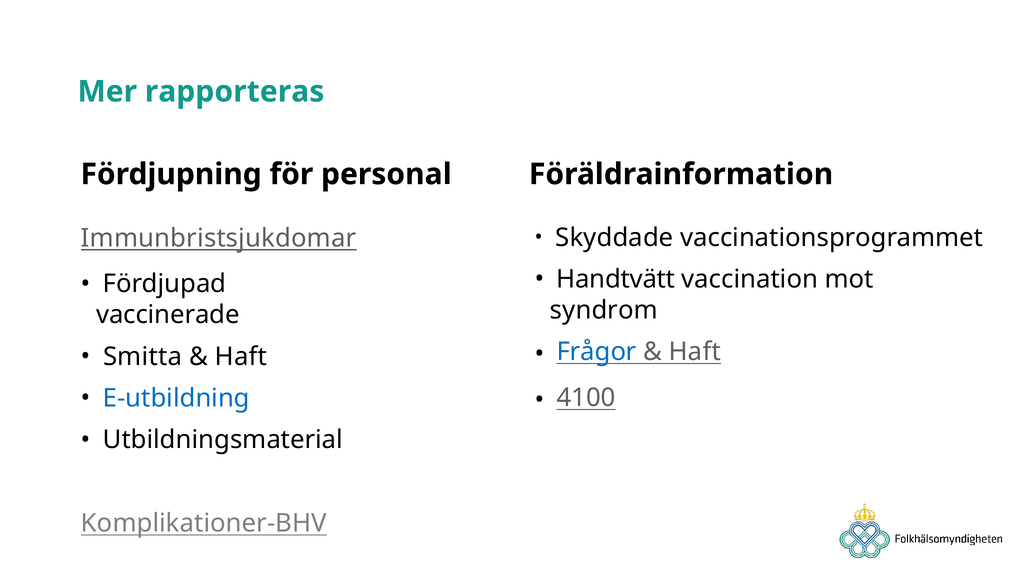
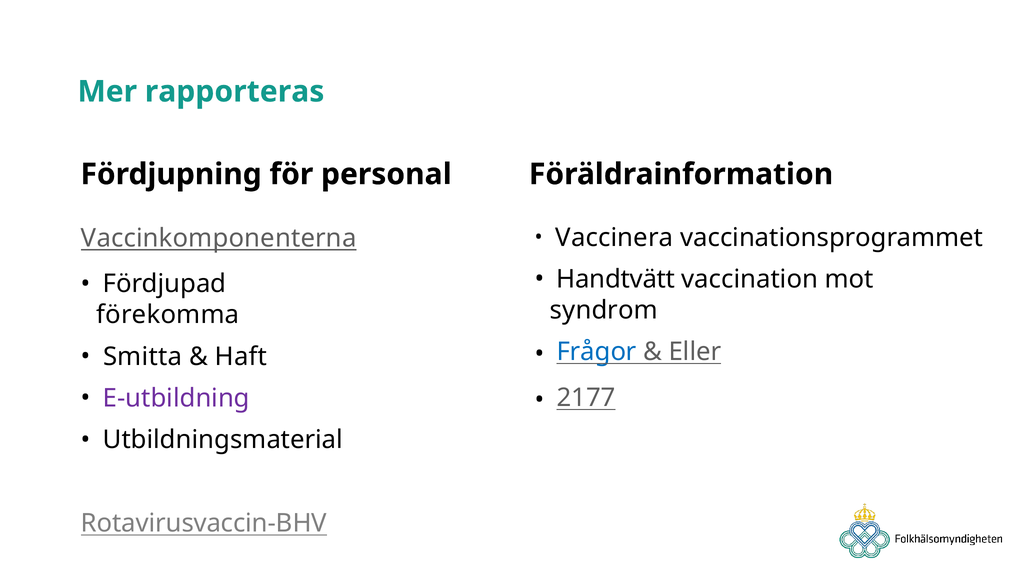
Immunbristsjukdomar: Immunbristsjukdomar -> Vaccinkomponenterna (219, 238)
Skyddade: Skyddade -> Vaccinera (614, 237)
vaccinerade: vaccinerade -> förekomma (168, 315)
Haft: Haft -> Eller (695, 351)
E-utbildning colour: blue -> purple (176, 398)
4100: 4100 -> 2177 (586, 397)
Komplikationer-BHV: Komplikationer-BHV -> Rotavirusvaccin-BHV (204, 523)
